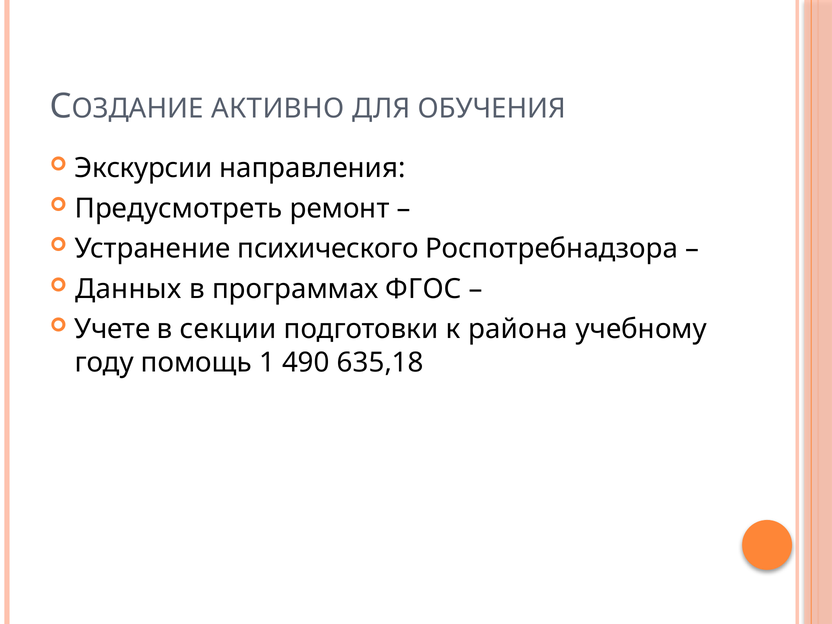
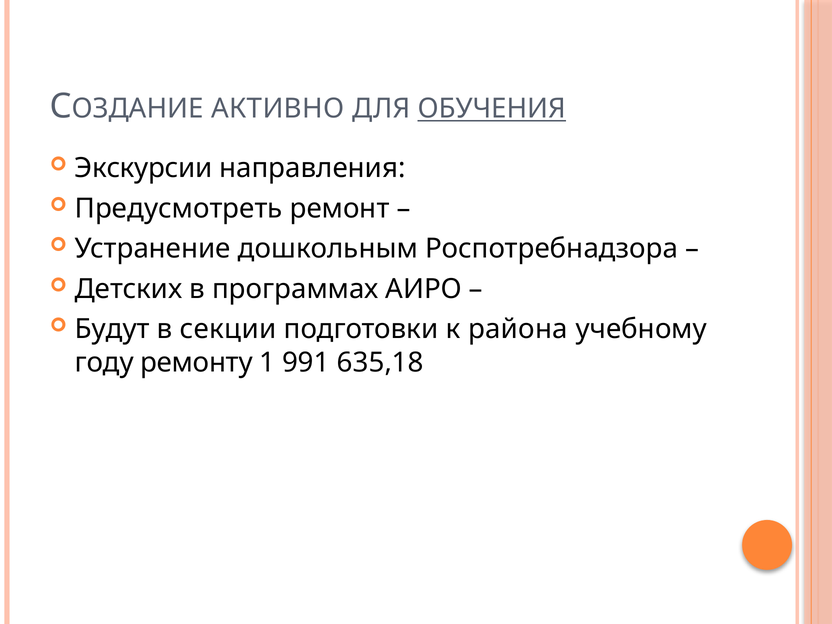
ОБУЧЕНИЯ underline: none -> present (492, 109)
психического: психического -> дошкольным (328, 249)
Данных: Данных -> Детских (128, 289)
ФГОС: ФГОС -> АИРО (424, 289)
Учете: Учете -> Будут (112, 329)
помощь: помощь -> ремонту (197, 362)
490: 490 -> 991 (306, 362)
